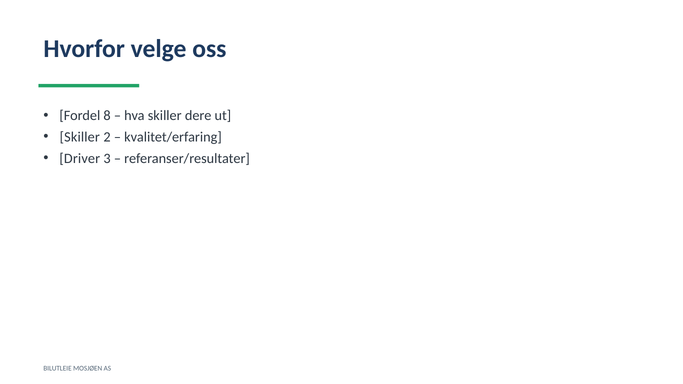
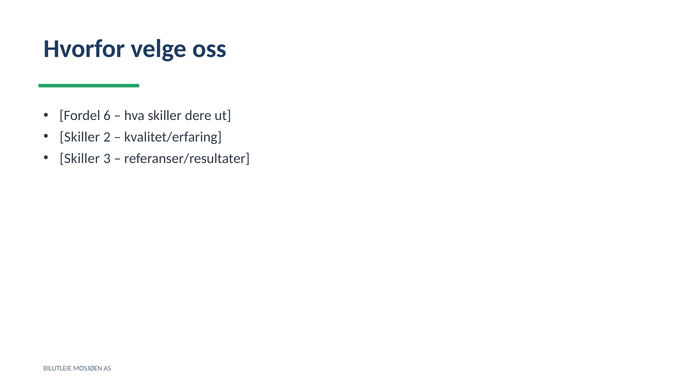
8: 8 -> 6 (107, 116)
Driver: Driver -> Skiller (80, 158)
